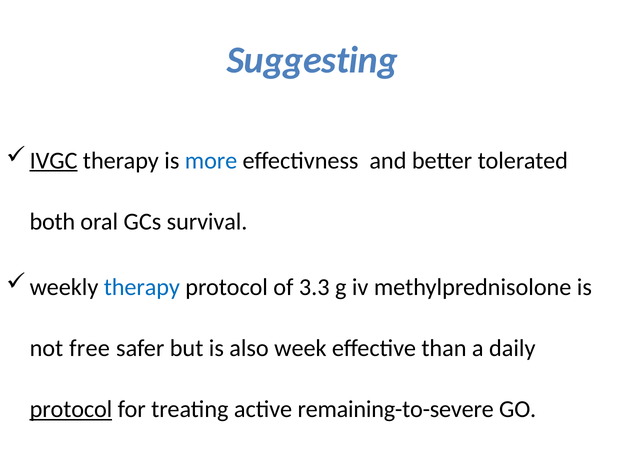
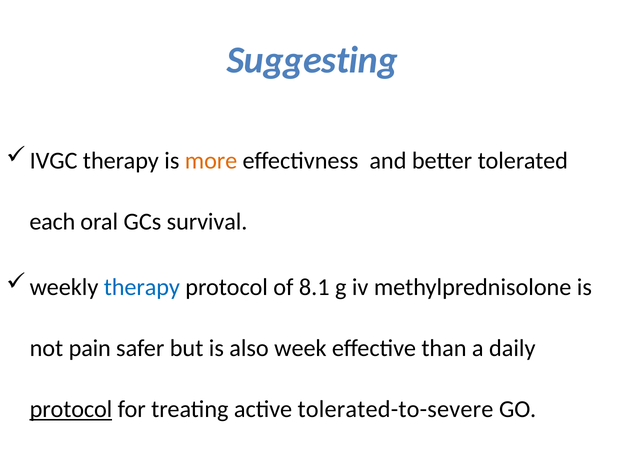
IVGC underline: present -> none (54, 160)
more colour: blue -> orange (211, 160)
both: both -> each (52, 222)
3.3: 3.3 -> 8.1 (314, 287)
free: free -> pain (90, 348)
remaining-to-severe: remaining-to-severe -> tolerated-to-severe (395, 409)
